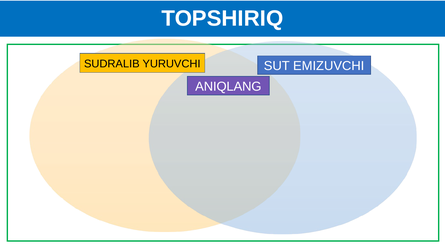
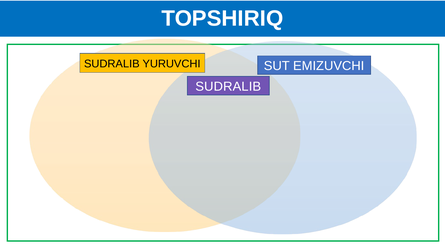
ANIQLANG: ANIQLANG -> SUDRALIB (228, 87)
